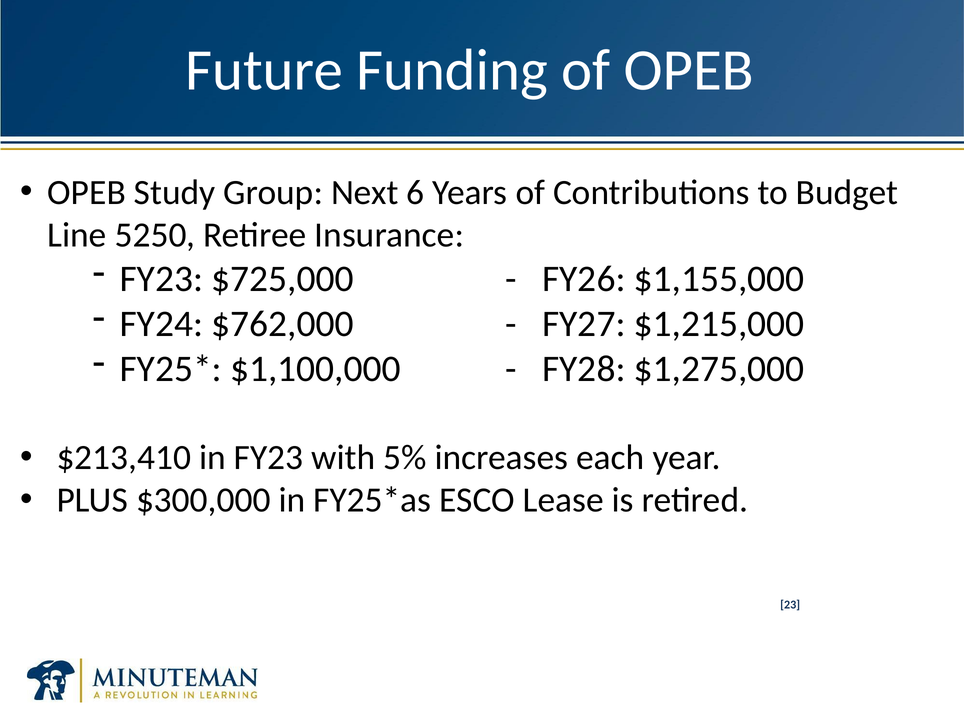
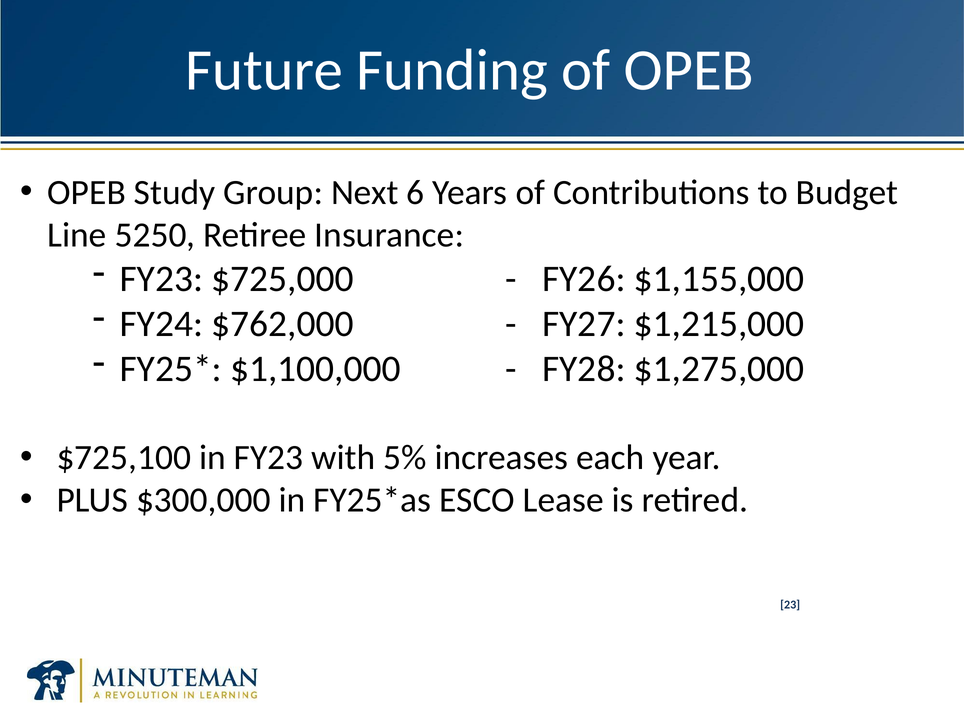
$213,410: $213,410 -> $725,100 (124, 458)
